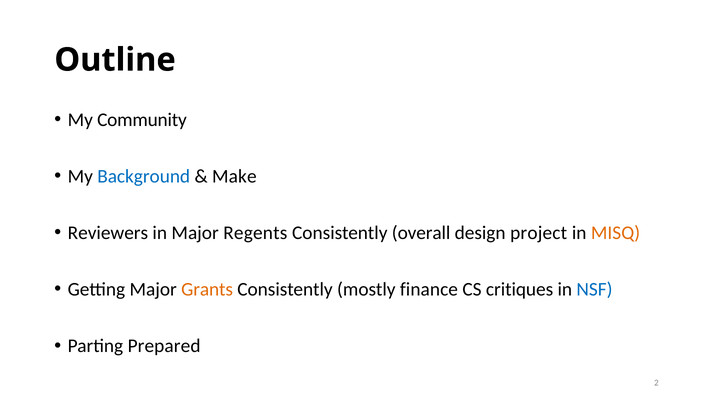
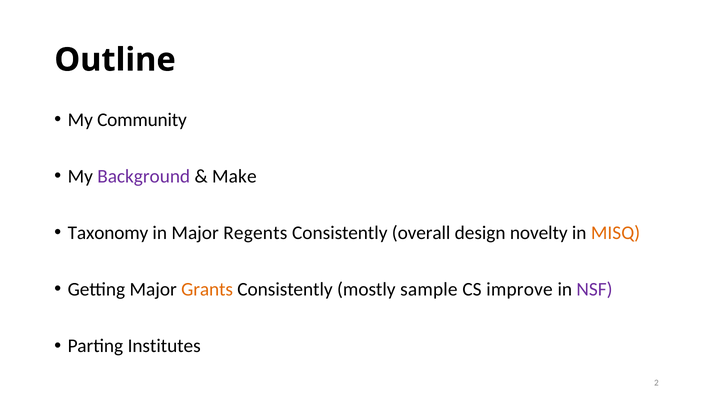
Background colour: blue -> purple (144, 176)
Reviewers: Reviewers -> Taxonomy (108, 233)
project: project -> novelty (539, 233)
finance: finance -> sample (429, 289)
critiques: critiques -> improve (519, 289)
NSF colour: blue -> purple (595, 289)
Prepared: Prepared -> Institutes (164, 346)
